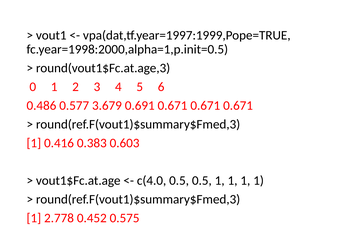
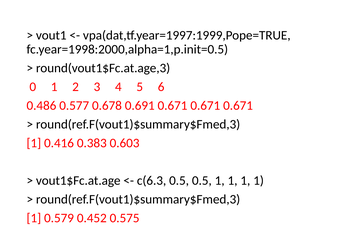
3.679: 3.679 -> 0.678 (107, 106)
c(4.0: c(4.0 -> c(6.3 (152, 181)
2.778: 2.778 -> 0.579 (59, 219)
